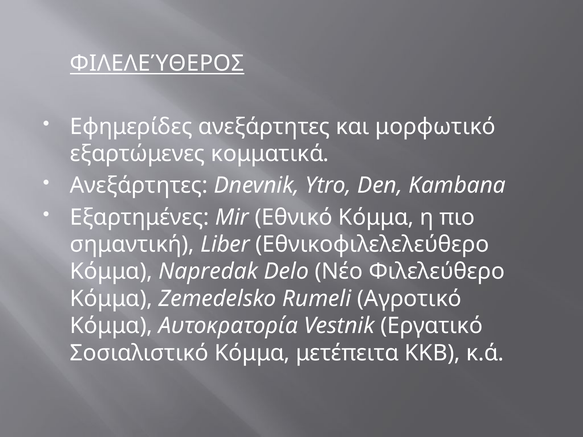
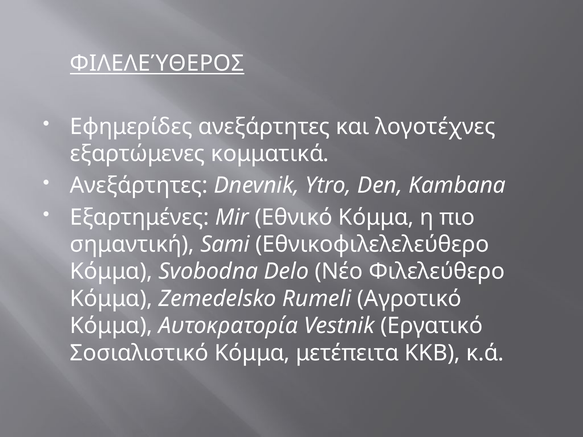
μορφωτικό: μορφωτικό -> λογοτέχνες (435, 127)
Liber: Liber -> Sami (225, 244)
Napredak: Napredak -> Svobodna (208, 272)
